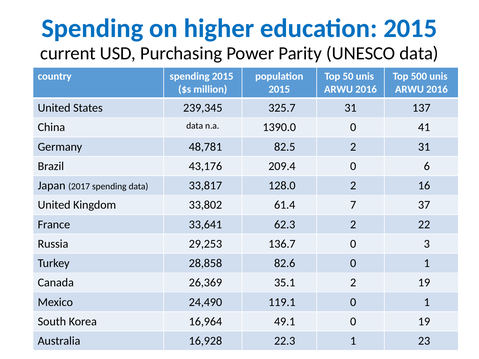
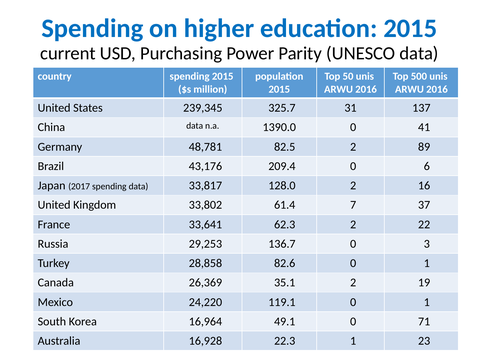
2 31: 31 -> 89 (424, 147)
24,490: 24,490 -> 24,220 (205, 302)
0 19: 19 -> 71 (424, 322)
